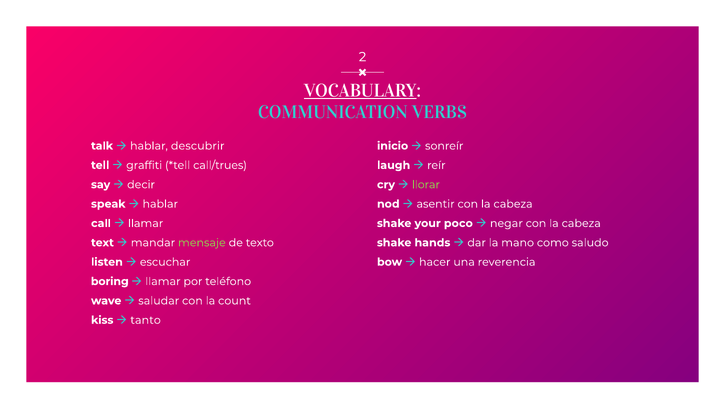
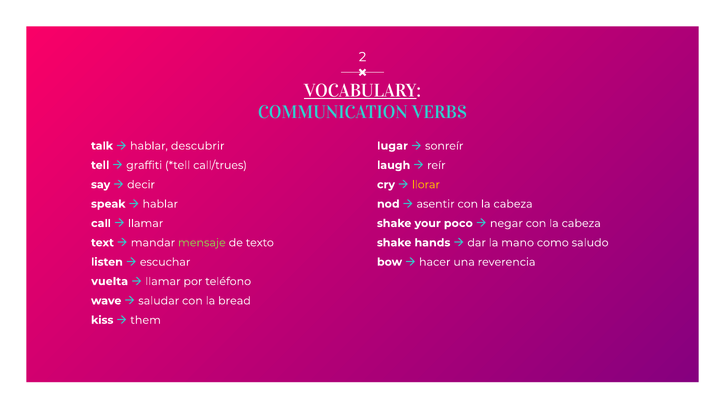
inicio: inicio -> lugar (393, 146)
llorar colour: light green -> yellow (426, 185)
boring: boring -> vuelta (110, 281)
count: count -> bread (234, 301)
tanto: tanto -> them (146, 320)
